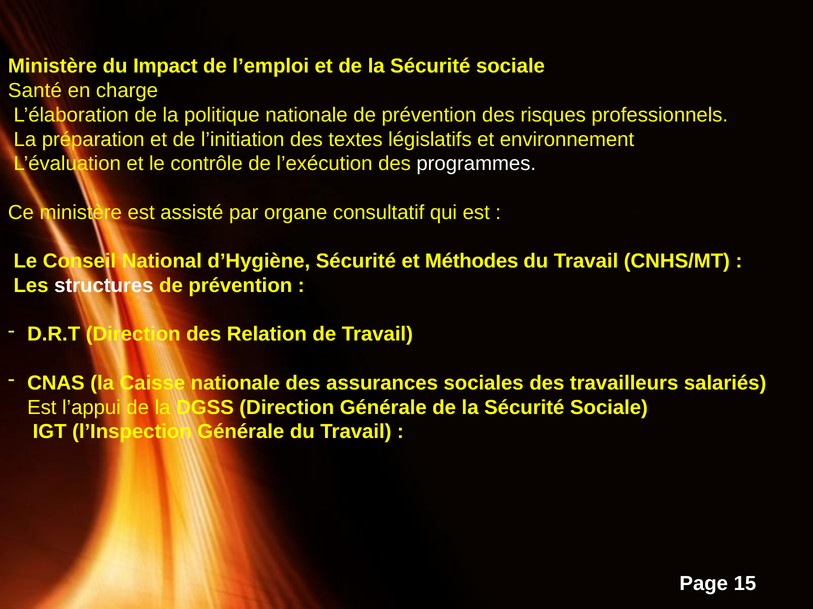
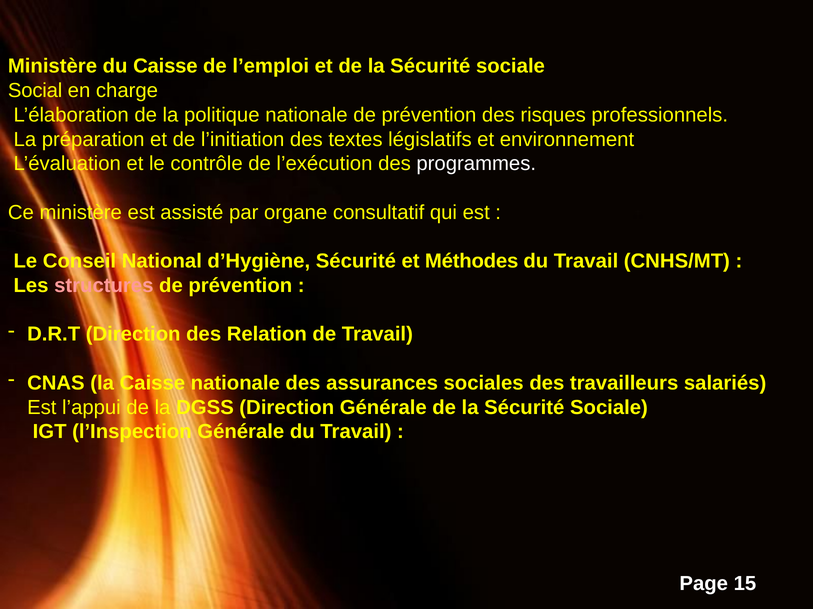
du Impact: Impact -> Caisse (165, 66)
Santé: Santé -> Social (35, 91)
structures colour: white -> pink (104, 286)
